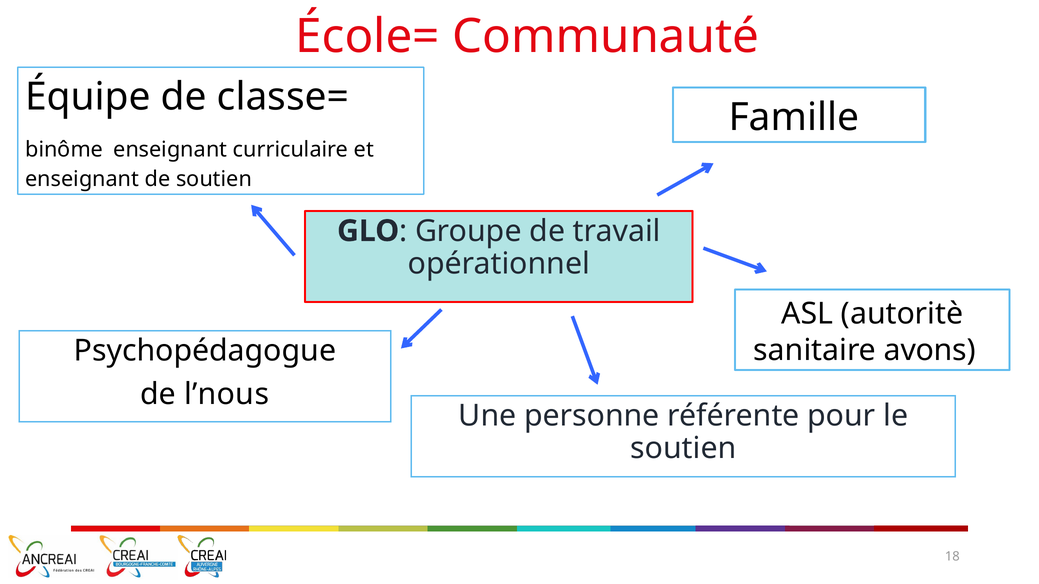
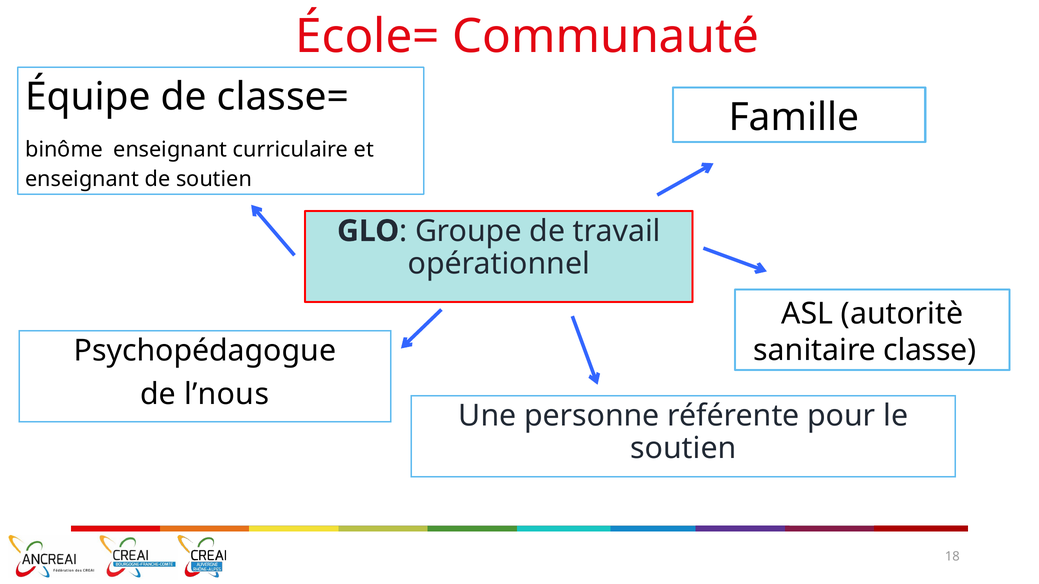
avons: avons -> classe (930, 350)
